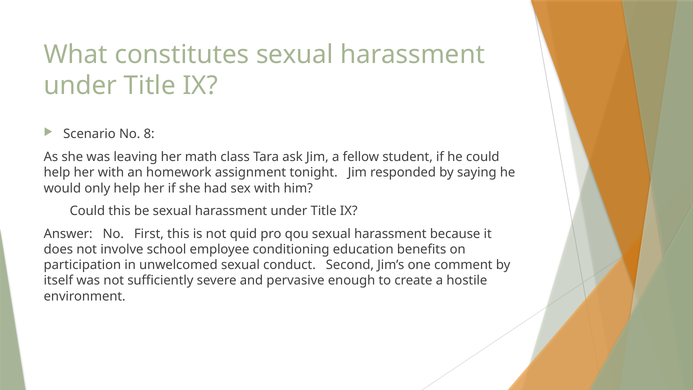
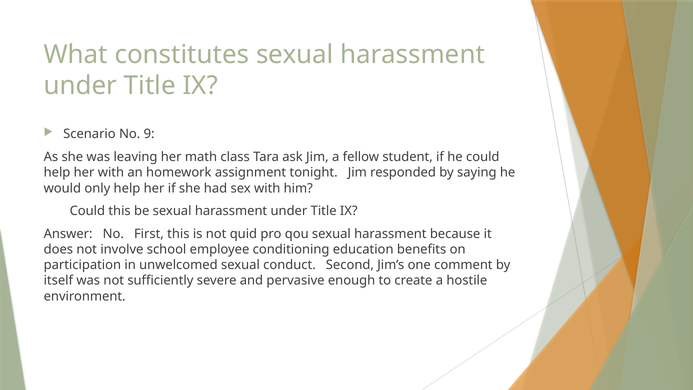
8: 8 -> 9 (149, 134)
